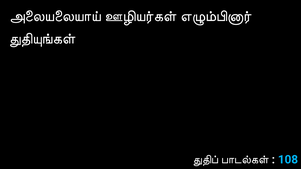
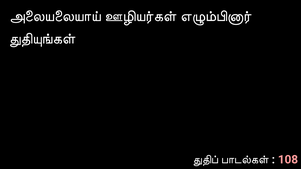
108 colour: light blue -> pink (288, 160)
